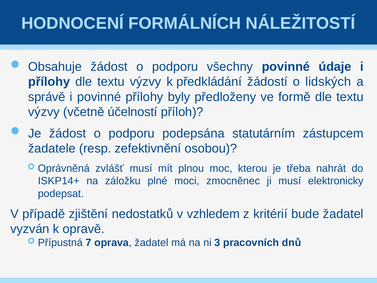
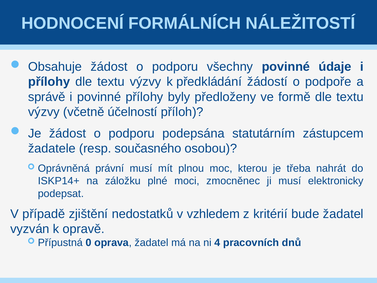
lidských: lidských -> podpoře (328, 82)
zefektivnění: zefektivnění -> současného (148, 148)
zvlášť: zvlášť -> právní (110, 168)
7: 7 -> 0 (89, 242)
3: 3 -> 4 (217, 242)
